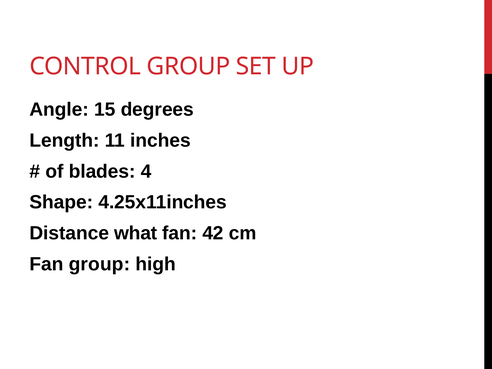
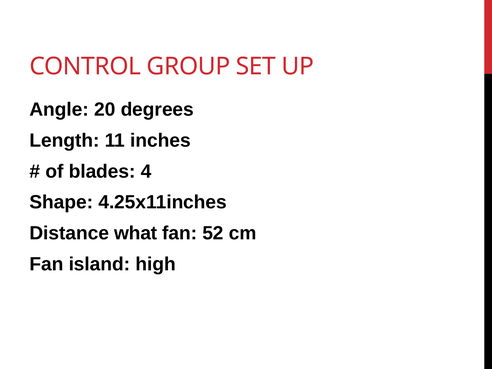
15: 15 -> 20 (105, 110)
42: 42 -> 52 (213, 233)
Fan group: group -> island (99, 264)
